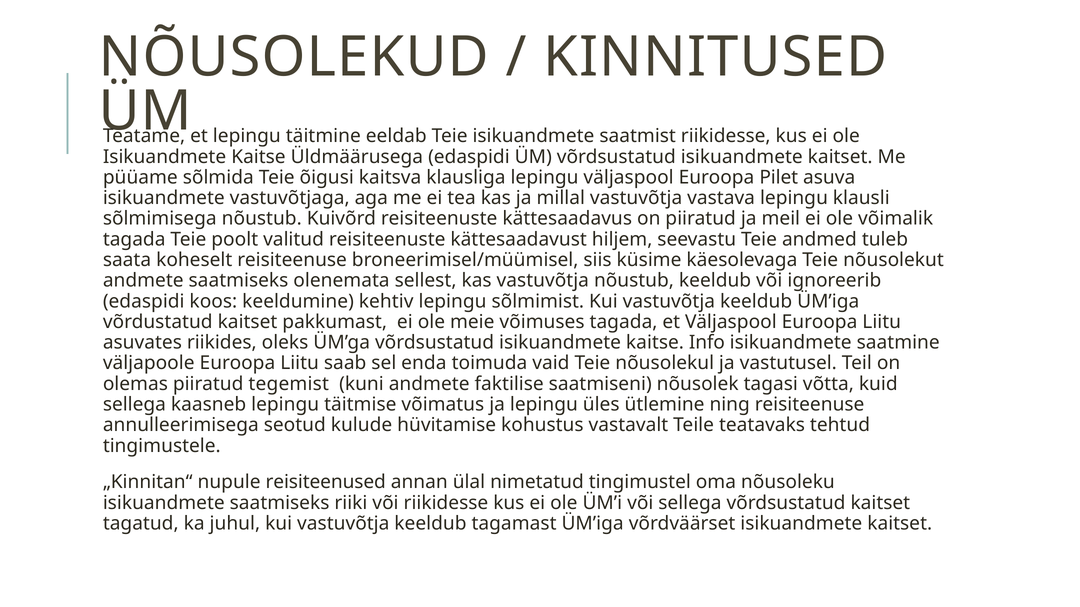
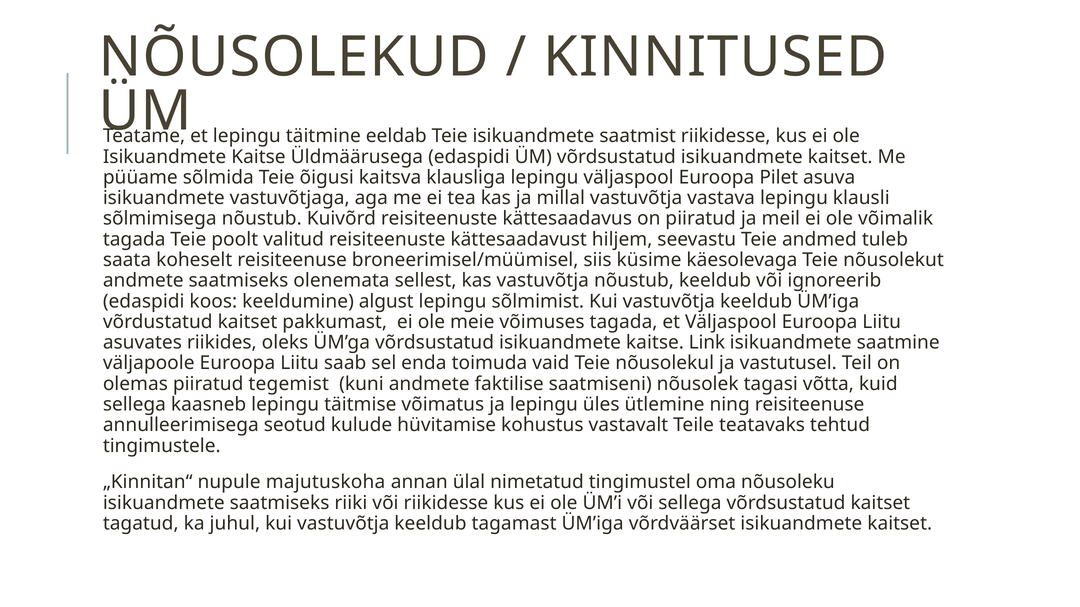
kehtiv: kehtiv -> algust (386, 301)
Info: Info -> Link (707, 343)
reisiteenused: reisiteenused -> majutuskoha (326, 483)
